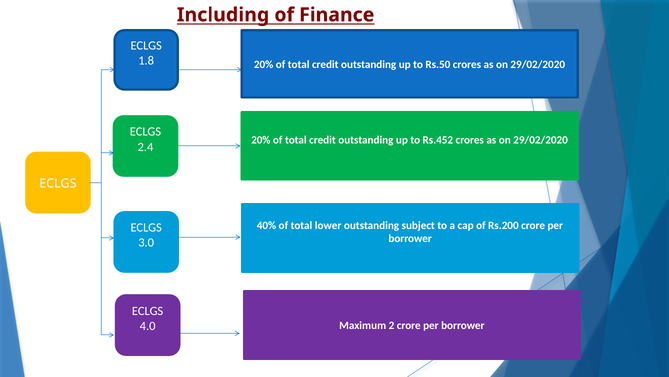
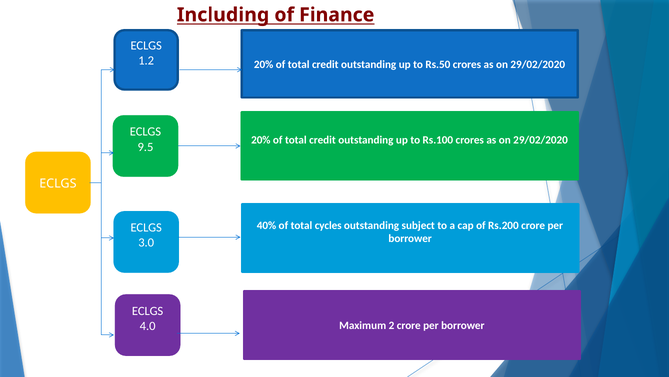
1.8: 1.8 -> 1.2 (146, 61)
Rs.452: Rs.452 -> Rs.100 (438, 140)
2.4: 2.4 -> 9.5 (145, 147)
lower: lower -> cycles (328, 225)
